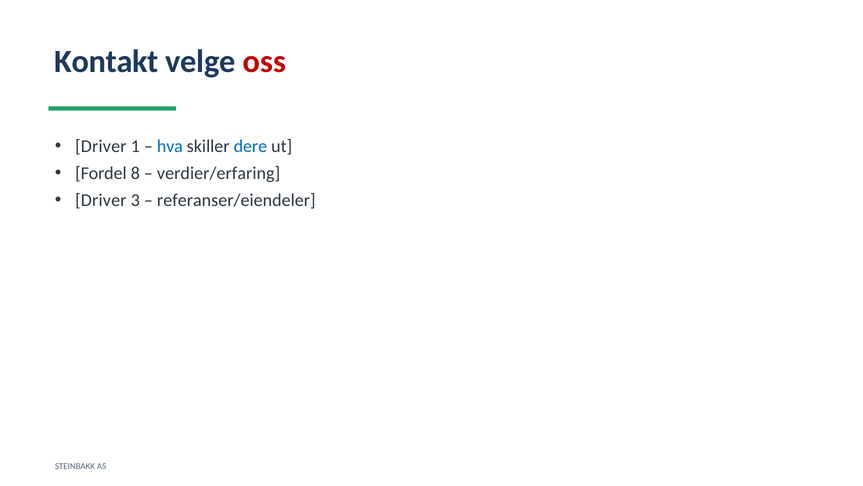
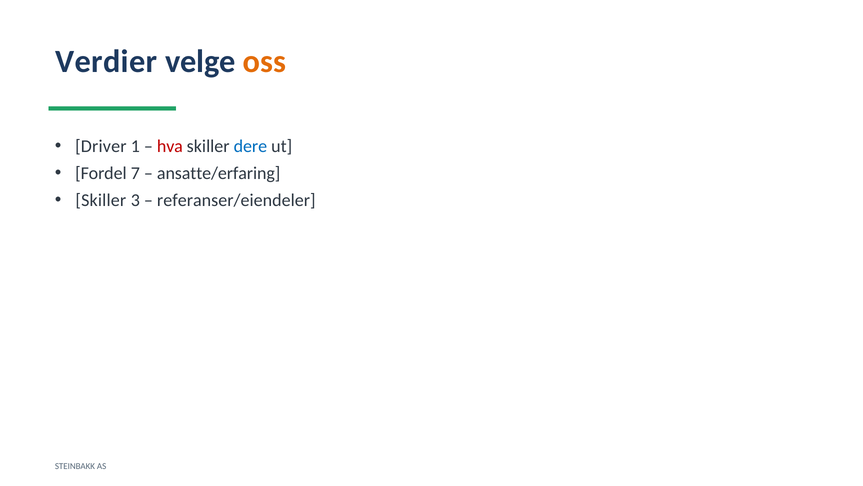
Kontakt: Kontakt -> Verdier (106, 62)
oss colour: red -> orange (265, 62)
hva colour: blue -> red (170, 146)
8: 8 -> 7 (135, 173)
verdier/erfaring: verdier/erfaring -> ansatte/erfaring (219, 173)
Driver: Driver -> Skiller (101, 200)
